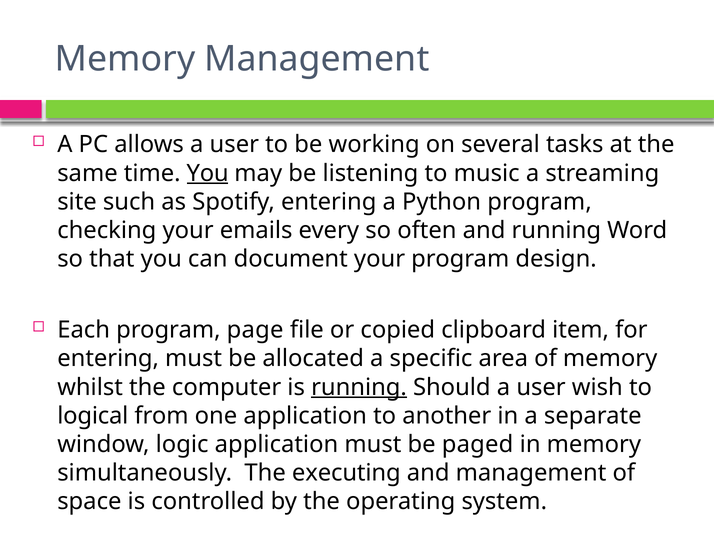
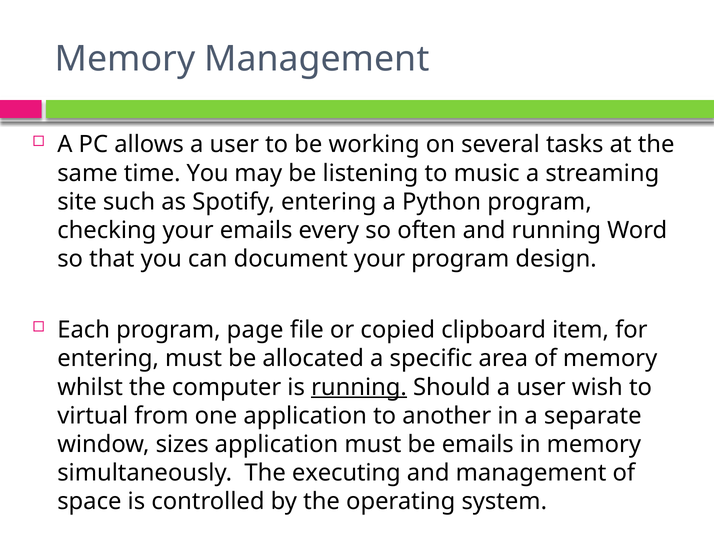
You underline: present -> none (208, 173)
logical: logical -> virtual (93, 415)
logic: logic -> sizes (182, 444)
be paged: paged -> emails (478, 444)
